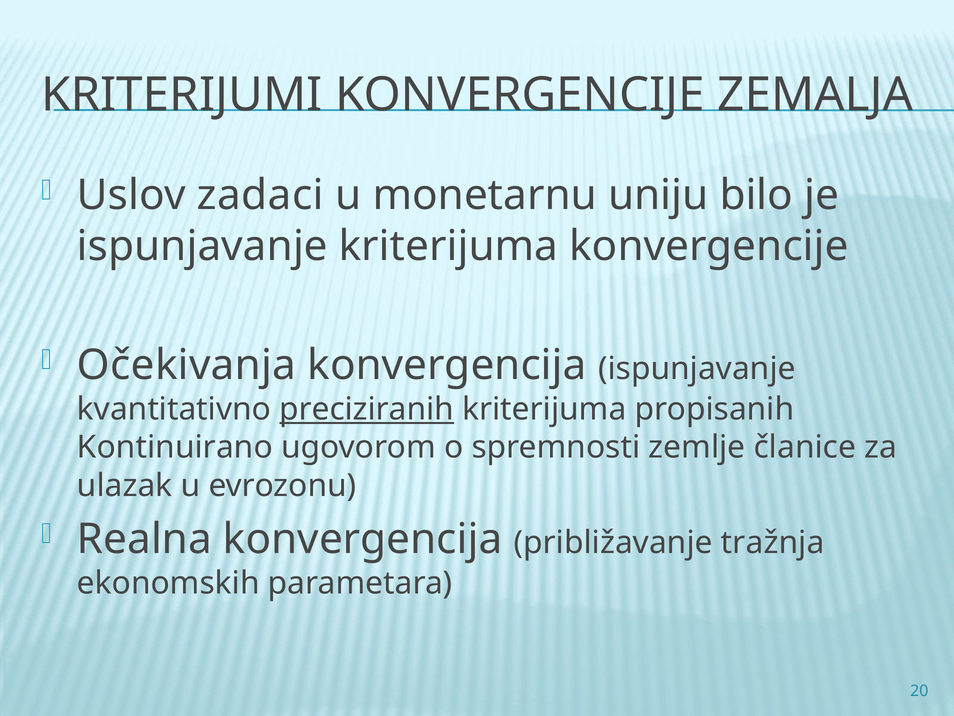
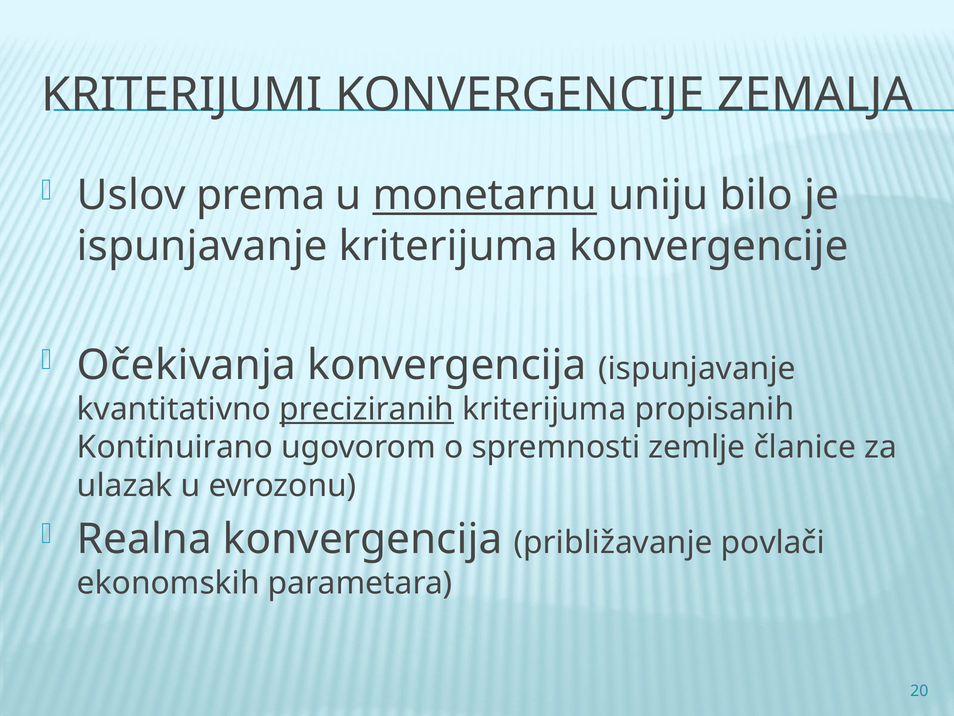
zadaci: zadaci -> prema (261, 195)
monetarnu underline: none -> present (485, 195)
tražnja: tražnja -> povlači (773, 542)
